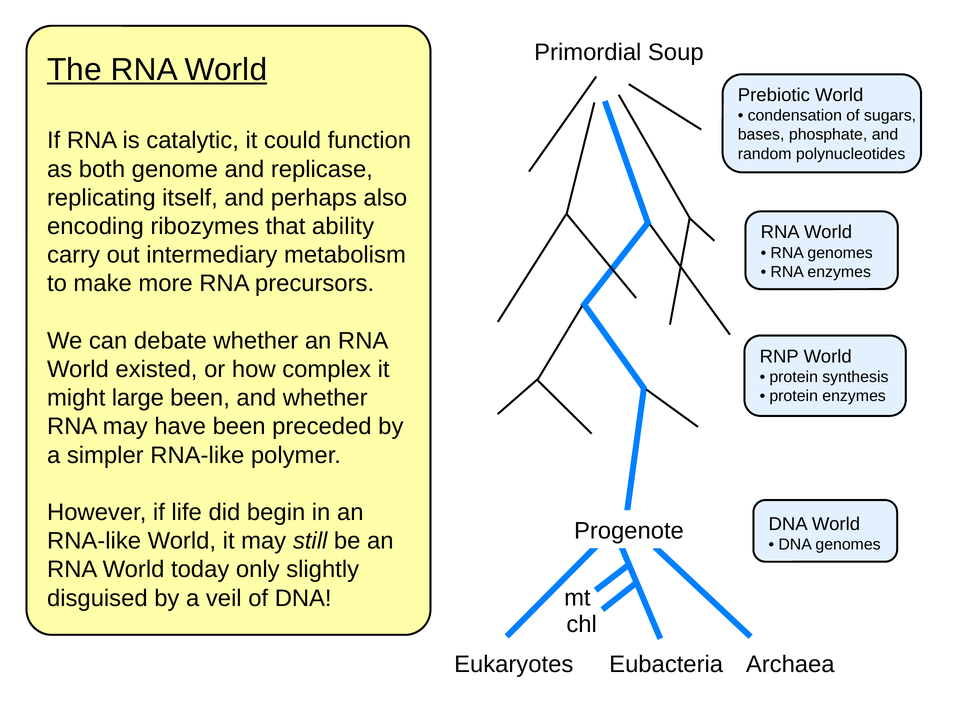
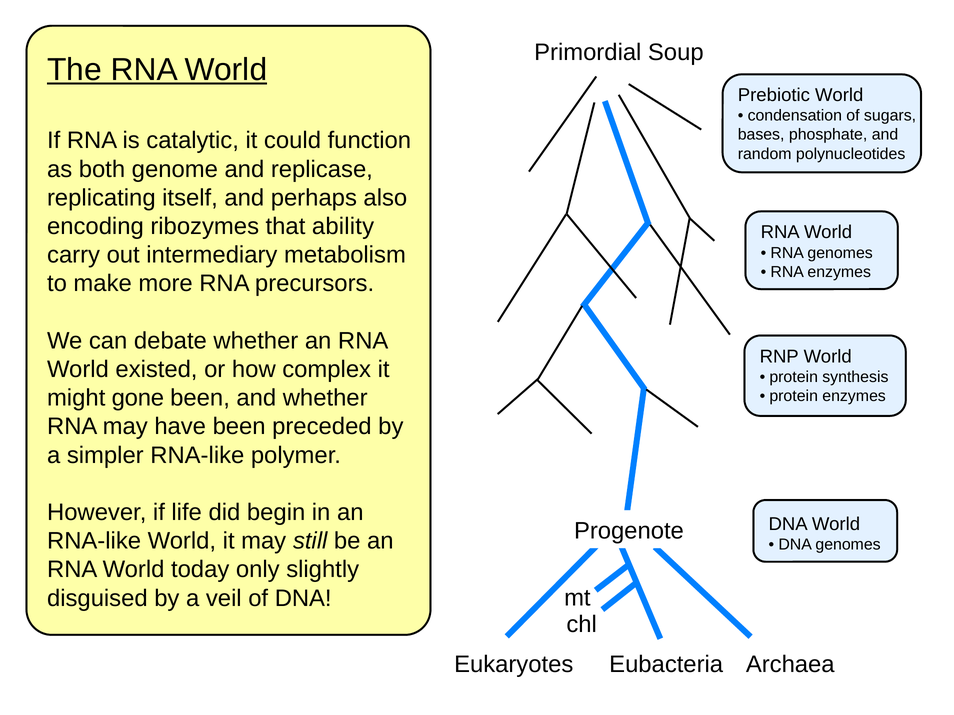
large: large -> gone (138, 398)
